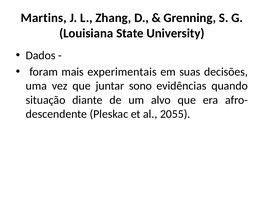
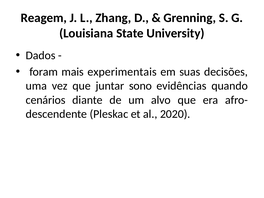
Martins: Martins -> Reagem (44, 18)
situação: situação -> cenários (46, 100)
2055: 2055 -> 2020 (175, 114)
